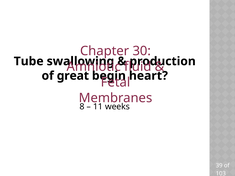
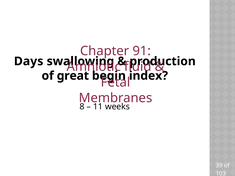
30: 30 -> 91 (142, 51)
Tube: Tube -> Days (29, 61)
heart: heart -> index (148, 76)
